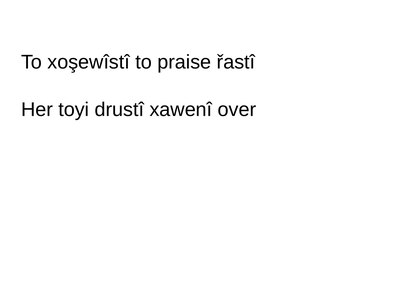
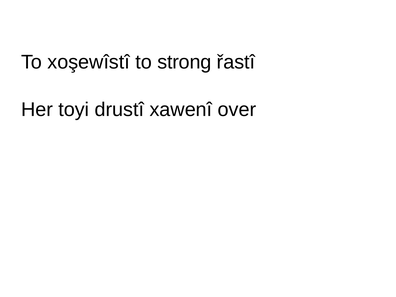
praise: praise -> strong (184, 62)
